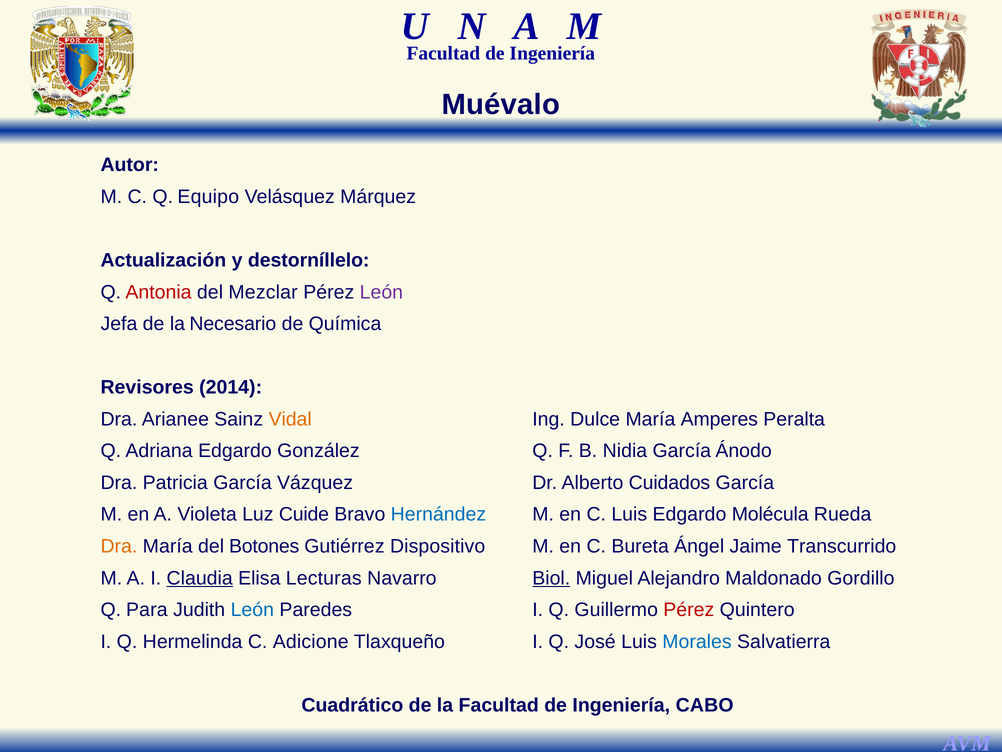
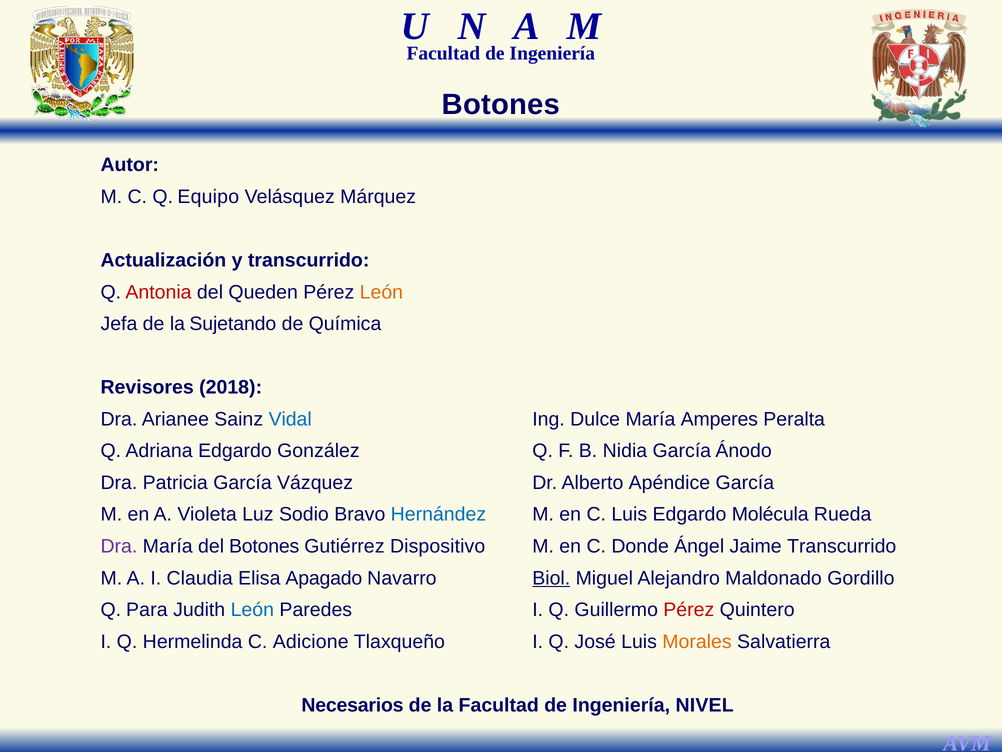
Muévalo: Muévalo -> Botones (501, 105)
y destorníllelo: destorníllelo -> transcurrido (309, 260)
Mezclar: Mezclar -> Queden (263, 292)
León colour: purple -> orange (381, 292)
Necesario: Necesario -> Sujetando (233, 324)
2014: 2014 -> 2018 (231, 387)
Vidal colour: orange -> blue (290, 419)
Cuidados: Cuidados -> Apéndice (669, 482)
Cuide: Cuide -> Sodio (304, 514)
Dra colour: orange -> purple (119, 546)
Bureta: Bureta -> Donde (640, 546)
Claudia underline: present -> none (200, 578)
Lecturas: Lecturas -> Apagado (324, 578)
Morales colour: blue -> orange (697, 641)
Cuadrático: Cuadrático -> Necesarios (352, 705)
CABO: CABO -> NIVEL (705, 705)
